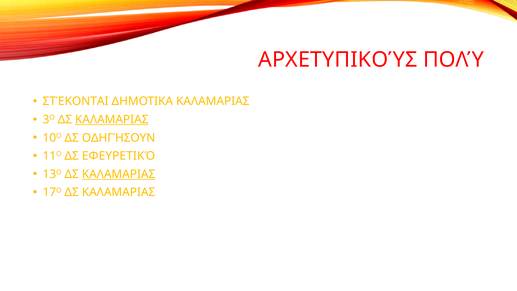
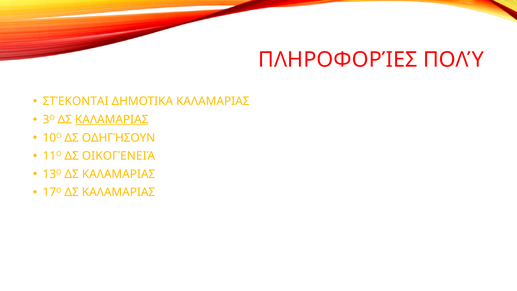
ΑΡΧΕΤΥΠΙΚΟΎΣ: ΑΡΧΕΤΥΠΙΚΟΎΣ -> ΠΛΗΡΟΦΟΡΊΕΣ (338, 60)
ΕΦΕΥΡΕΤΙΚΌ: ΕΦΕΥΡΕΤΙΚΌ -> ΟΙΚΟΓΈΝΕΙΆ (118, 156)
ΚΑΛΑΜΑΡΙΑΣ underline: present -> none (119, 174)
